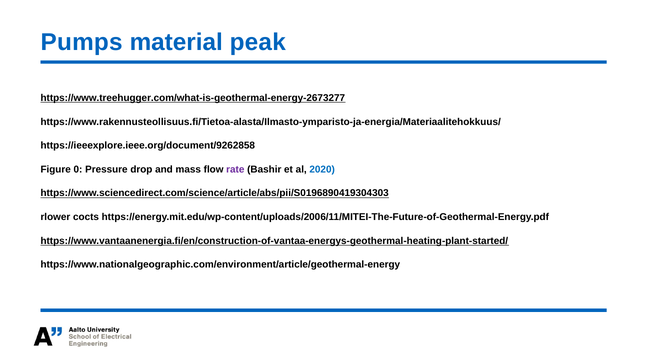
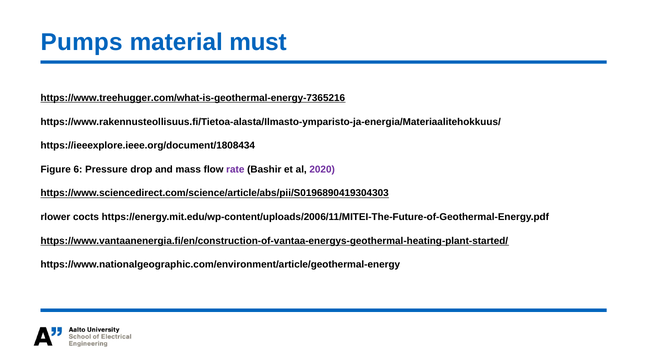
peak: peak -> must (258, 42)
https://www.treehugger.com/what-is-geothermal-energy-2673277: https://www.treehugger.com/what-is-geothermal-energy-2673277 -> https://www.treehugger.com/what-is-geothermal-energy-7365216 (193, 98)
https://ieeexplore.ieee.org/document/9262858: https://ieeexplore.ieee.org/document/9262858 -> https://ieeexplore.ieee.org/document/1808434 (148, 146)
0: 0 -> 6 (78, 170)
2020 colour: blue -> purple (322, 170)
